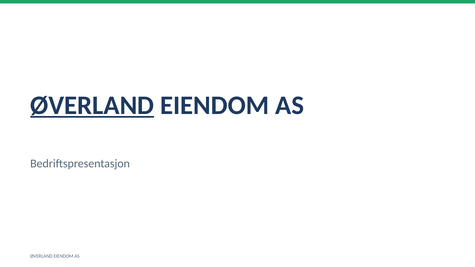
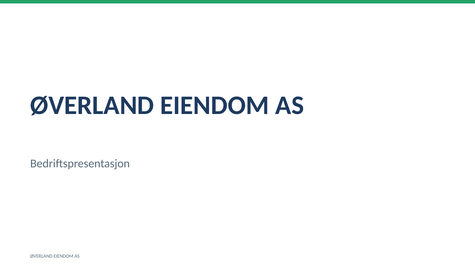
ØVERLAND underline: present -> none (92, 105)
